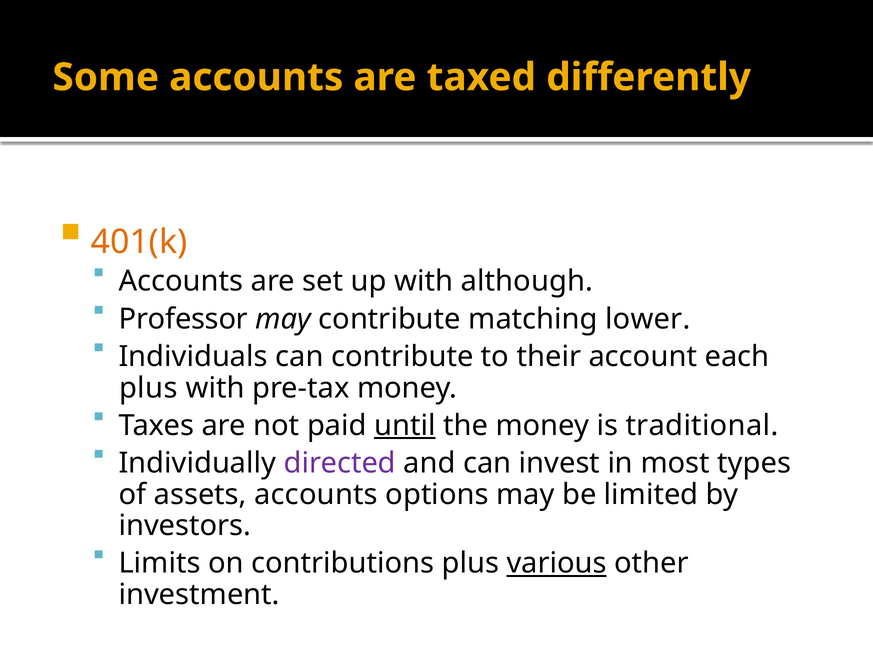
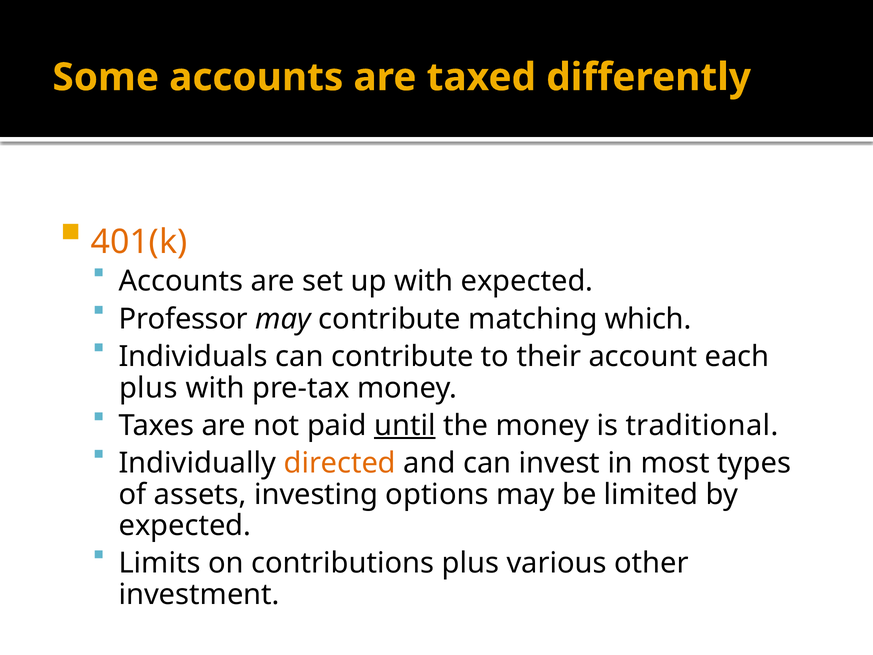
with although: although -> expected (527, 281)
lower: lower -> which (648, 319)
directed colour: purple -> orange (340, 463)
assets accounts: accounts -> investing (316, 494)
investors: investors -> expected (185, 526)
various underline: present -> none (557, 563)
